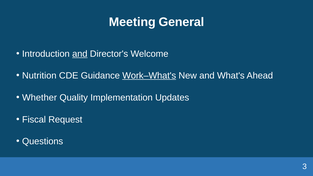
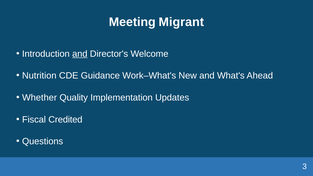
General: General -> Migrant (181, 22)
Work–What's underline: present -> none (149, 76)
Request: Request -> Credited (65, 120)
